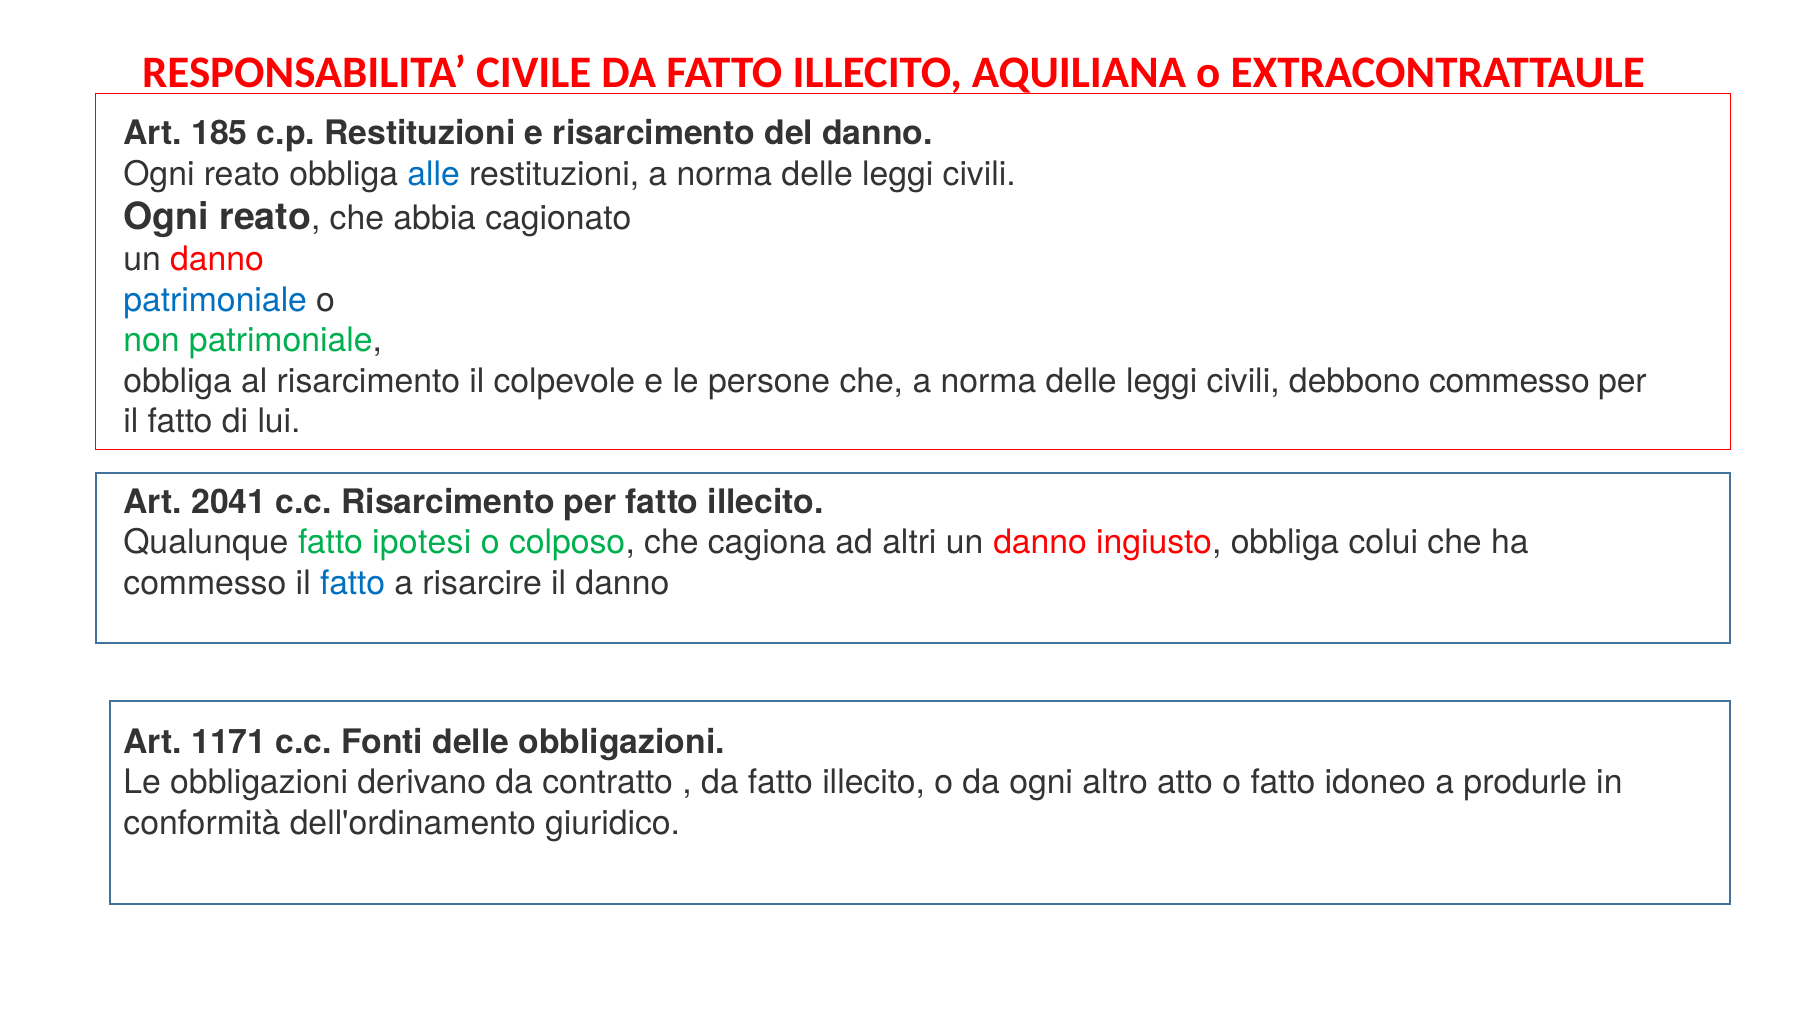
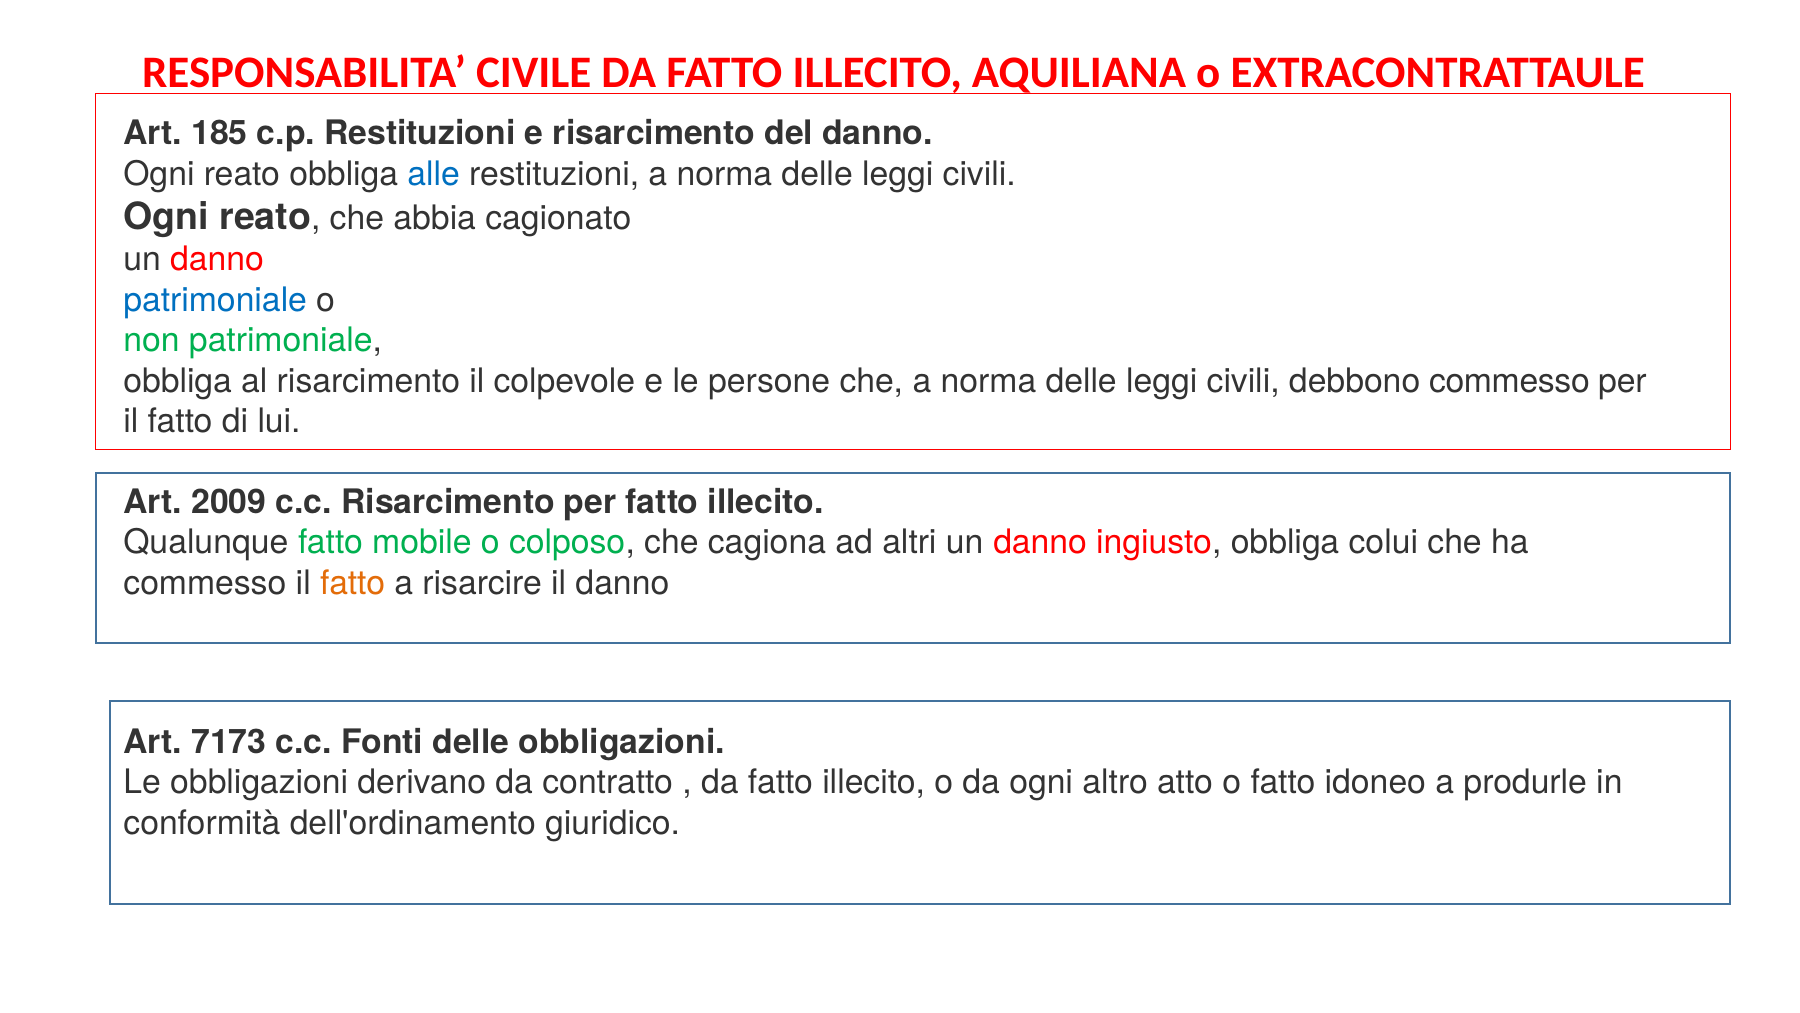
2041: 2041 -> 2009 (229, 502)
ipotesi: ipotesi -> mobile (422, 542)
fatto colour: blue -> orange (353, 583)
1171: 1171 -> 7173 (229, 742)
